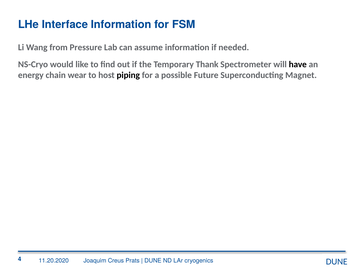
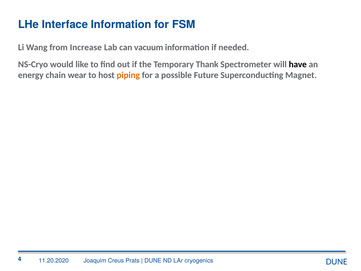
Pressure: Pressure -> Increase (86, 47)
assume: assume -> vacuum (149, 47)
piping colour: black -> orange (128, 75)
